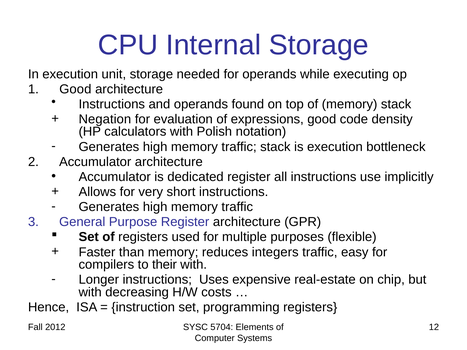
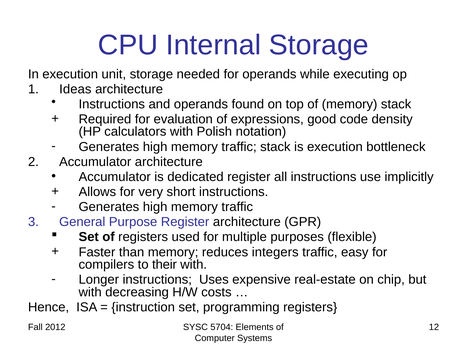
Good: Good -> Ideas (75, 89)
Negation: Negation -> Required (105, 119)
